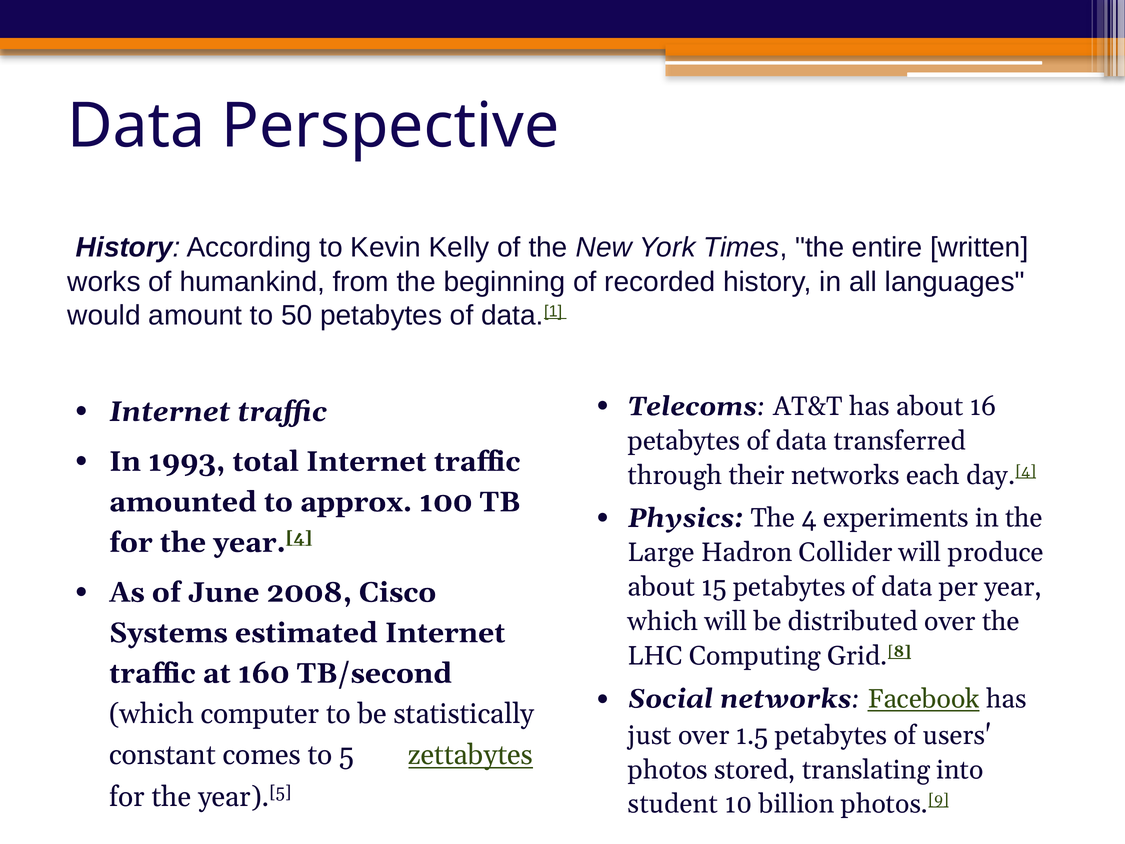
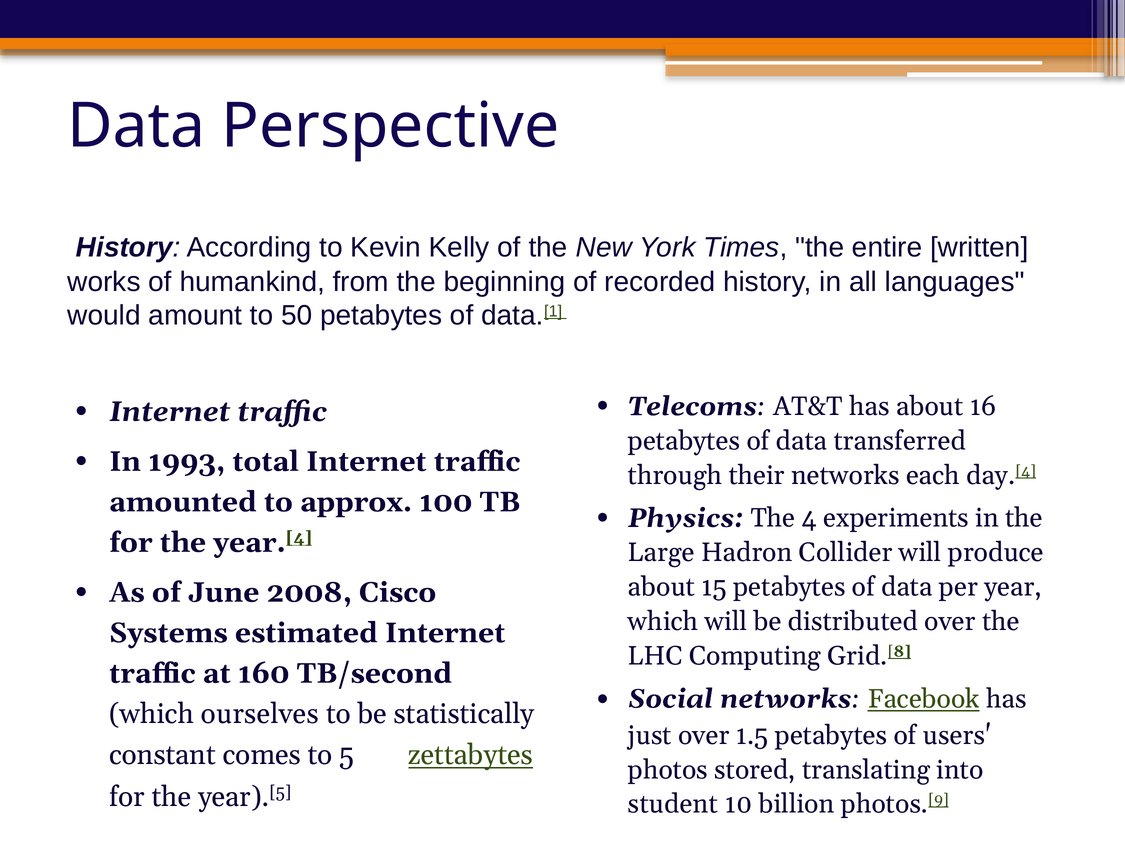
computer: computer -> ourselves (260, 714)
